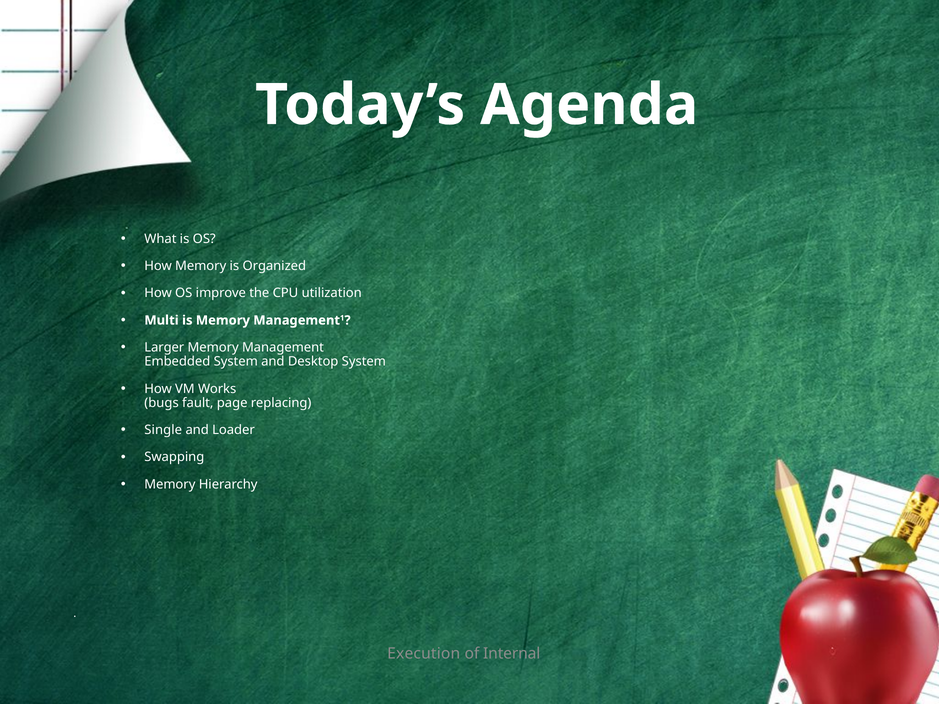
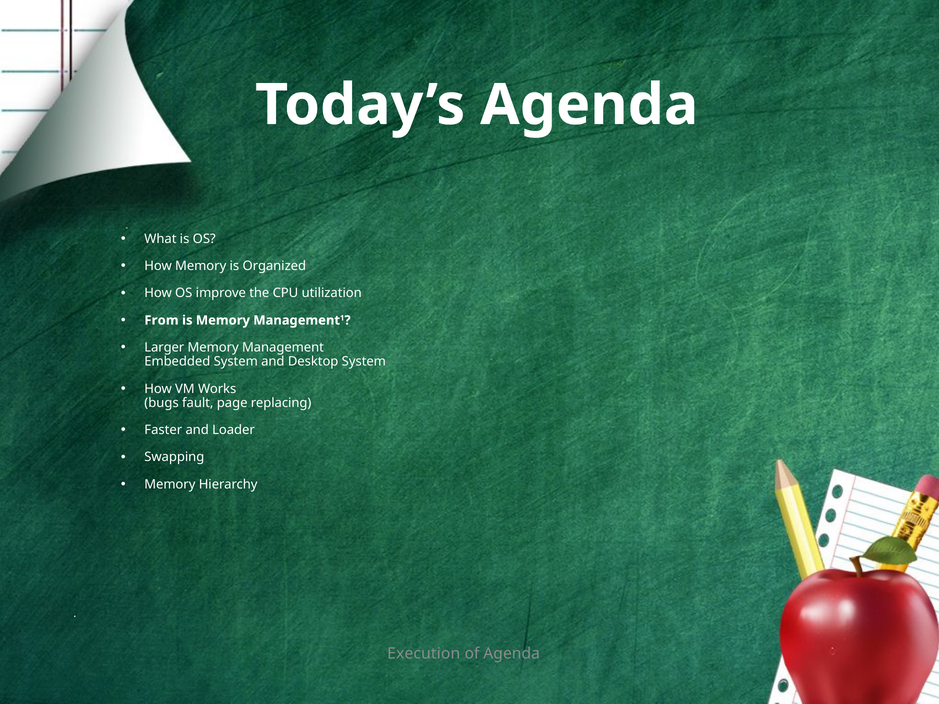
Multi: Multi -> From (161, 320)
Single: Single -> Faster (163, 430)
of Internal: Internal -> Agenda (512, 654)
